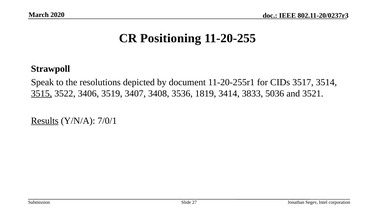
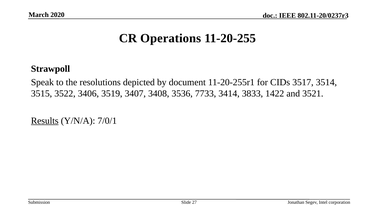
Positioning: Positioning -> Operations (171, 38)
3515 underline: present -> none (42, 93)
1819: 1819 -> 7733 (206, 93)
5036: 5036 -> 1422 (275, 93)
